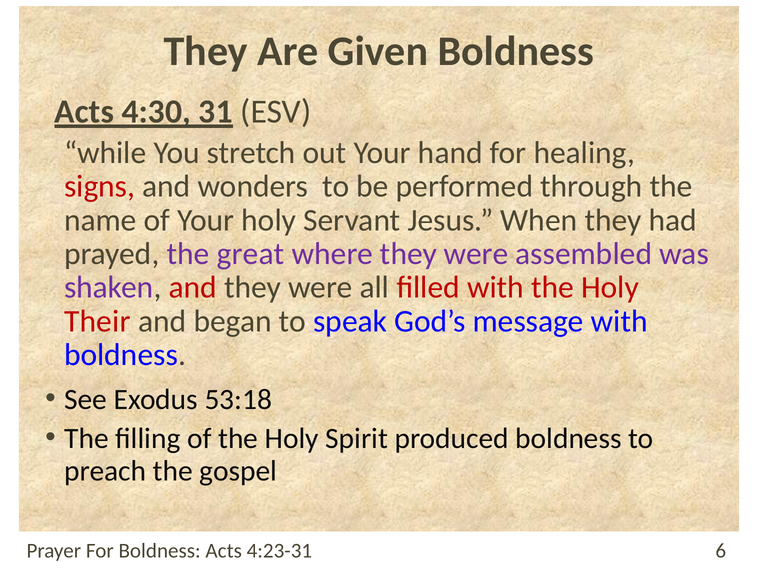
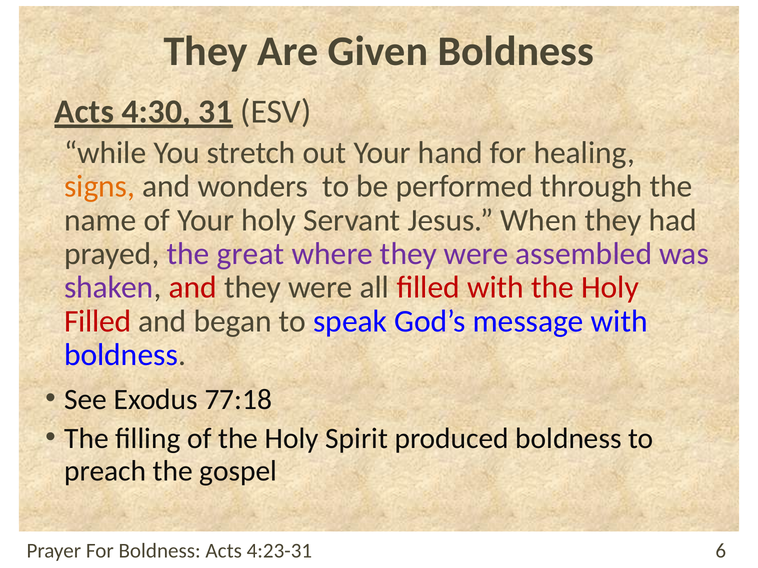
signs colour: red -> orange (100, 187)
Their: Their -> Filled (98, 321)
53:18: 53:18 -> 77:18 (238, 400)
